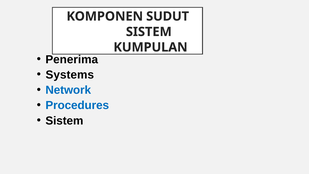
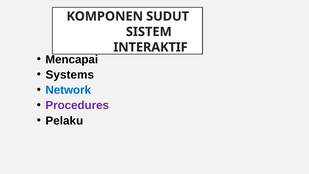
KUMPULAN: KUMPULAN -> INTERAKTIF (151, 47)
Penerima: Penerima -> Mencapai (72, 59)
Procedures colour: blue -> purple (77, 105)
Sistem: Sistem -> Pelaku (64, 121)
